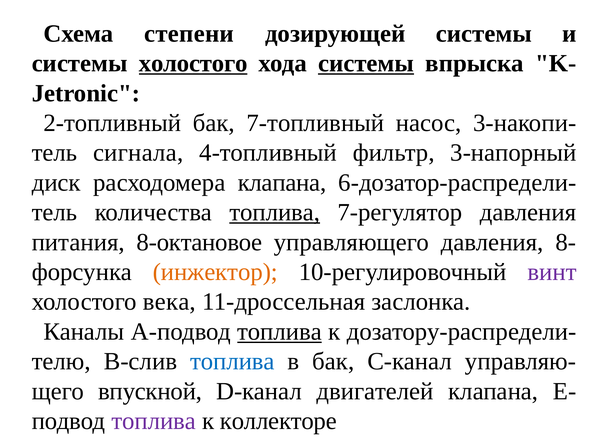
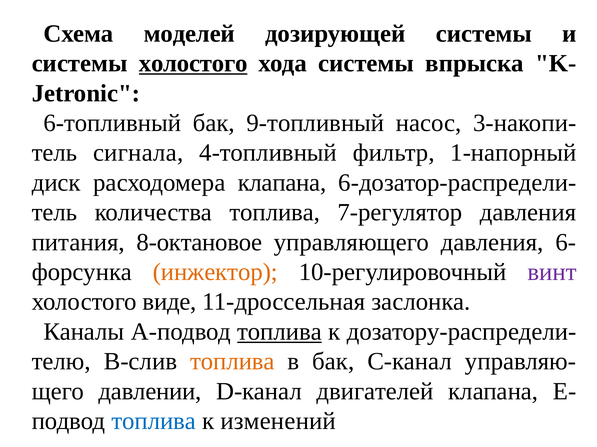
степени: степени -> моделей (189, 34)
системы underline: present -> none (366, 63)
2-топливный: 2-топливный -> 6-топливный (112, 123)
7-топливный: 7-топливный -> 9-топливный (315, 123)
3-напорный: 3-напорный -> 1-напорный (513, 153)
топлива underline: present -> none (275, 213)
8-: 8- -> 6- (566, 243)
века: века -> виде (170, 302)
топлива colour: blue -> orange (232, 362)
впускной: впускной -> давлении (150, 392)
топлива colour: purple -> blue (154, 422)
коллекторе: коллекторе -> изменений (278, 422)
